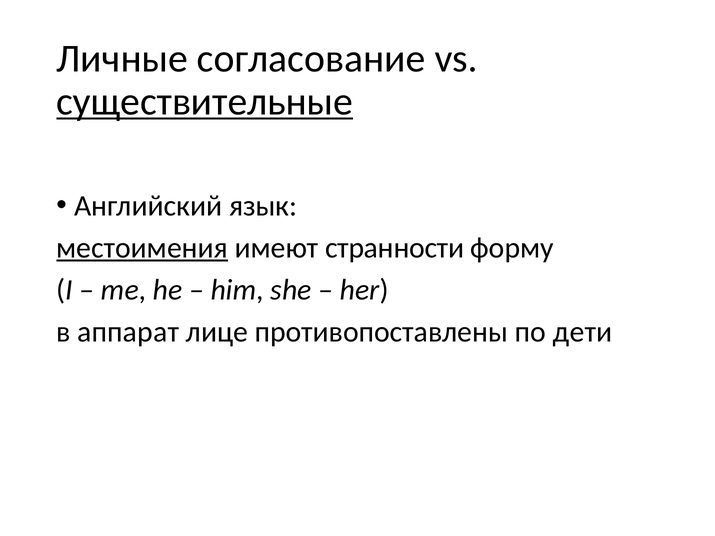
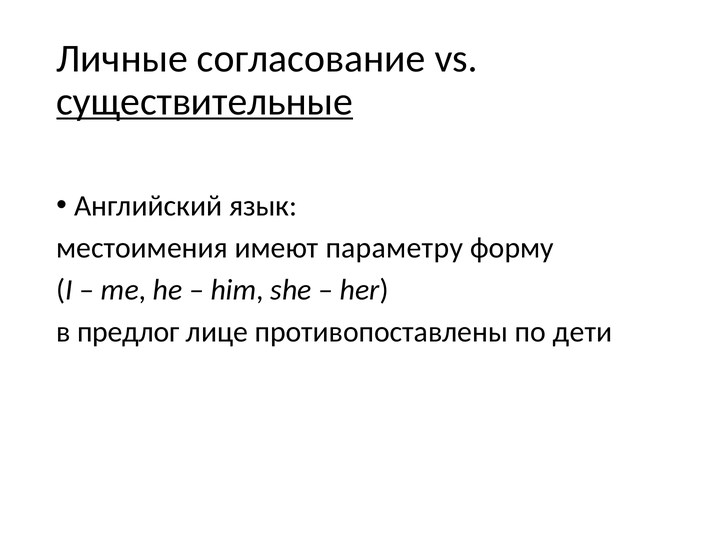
местоимения underline: present -> none (142, 248)
странности: странности -> параметру (394, 248)
аппарат: аппарат -> предлог (128, 332)
